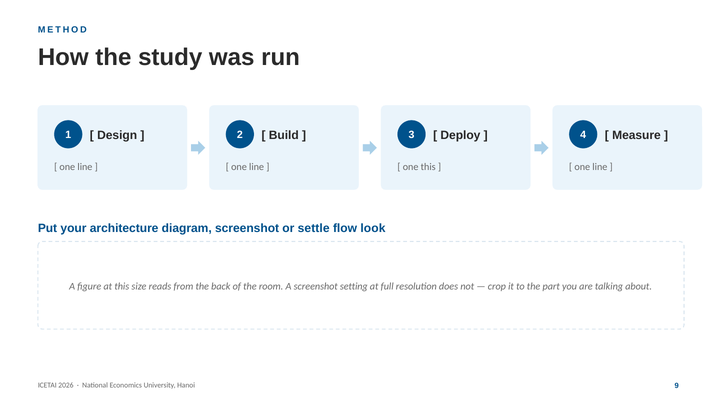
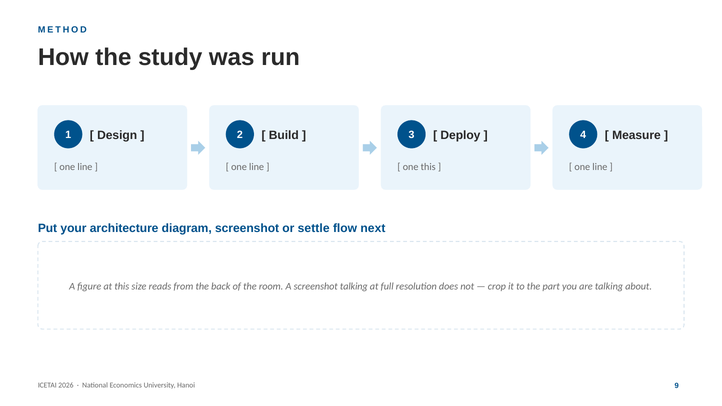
look: look -> next (373, 228)
screenshot setting: setting -> talking (354, 287)
